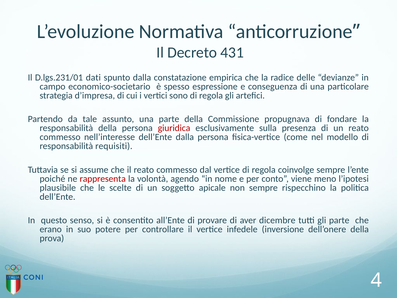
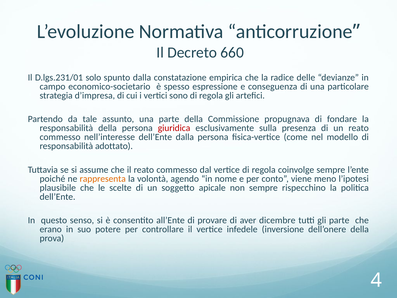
431: 431 -> 660 (232, 53)
dati: dati -> solo (93, 77)
requisiti: requisiti -> adottato (114, 146)
rappresenta colour: red -> orange (103, 179)
